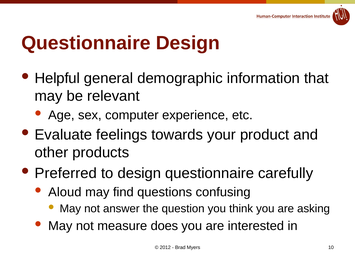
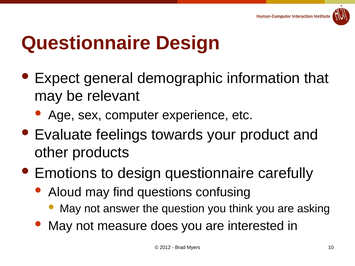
Helpful: Helpful -> Expect (57, 78)
Preferred: Preferred -> Emotions (66, 173)
